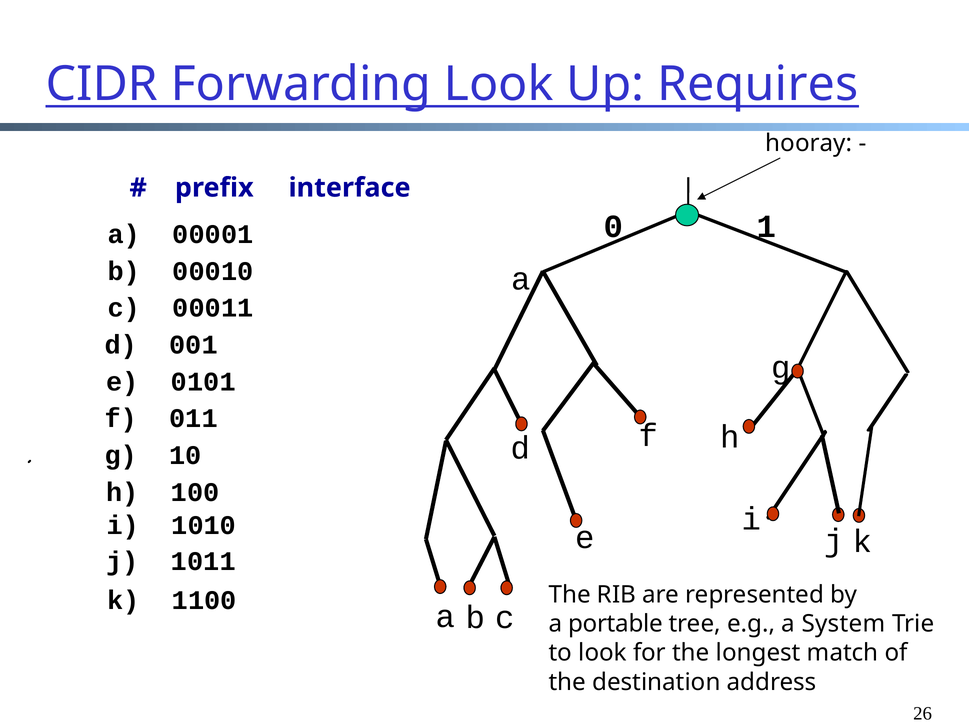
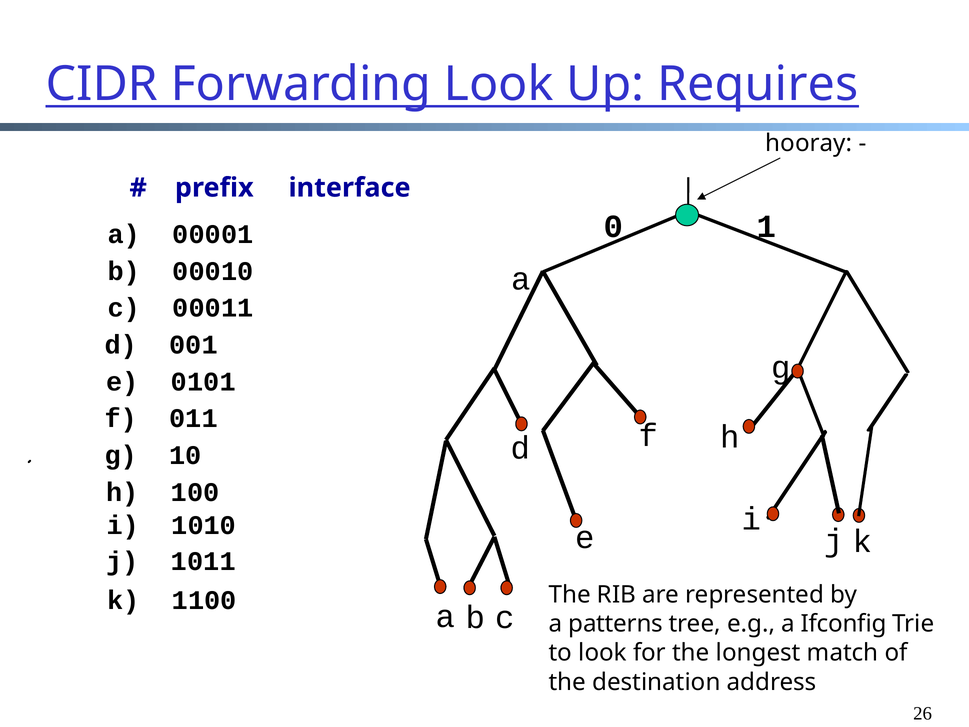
portable: portable -> patterns (616, 624)
System: System -> Ifconfig (844, 624)
